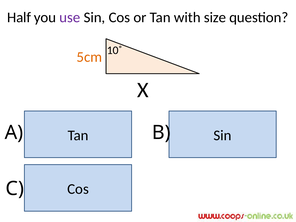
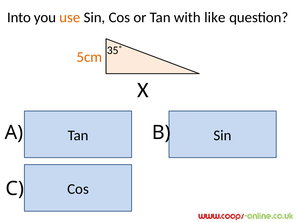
Half: Half -> Into (19, 17)
use colour: purple -> orange (70, 17)
size: size -> like (215, 17)
10˚: 10˚ -> 35˚ (114, 50)
